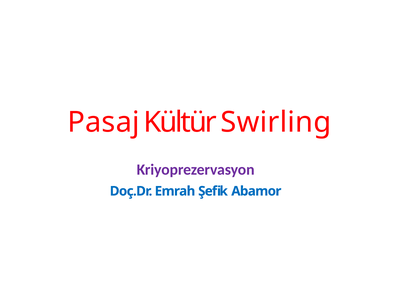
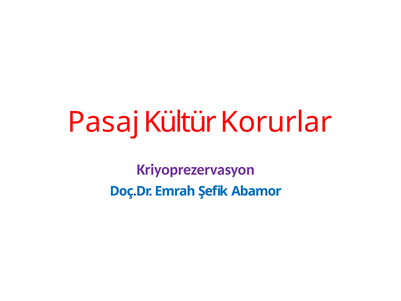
Swirling: Swirling -> Korurlar (276, 122)
